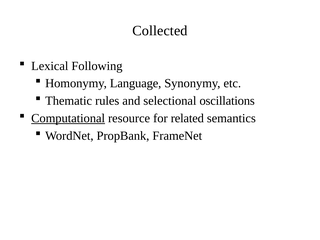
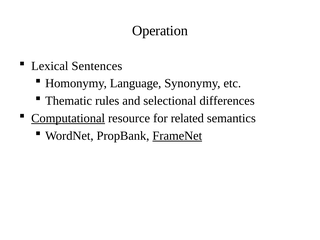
Collected: Collected -> Operation (160, 31)
Following: Following -> Sentences (97, 66)
oscillations: oscillations -> differences (227, 101)
FrameNet underline: none -> present (177, 136)
